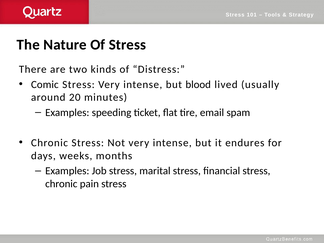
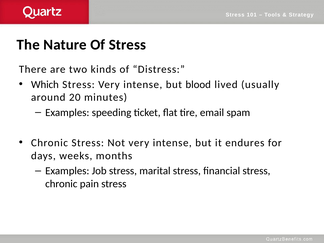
Comic: Comic -> Which (45, 84)
